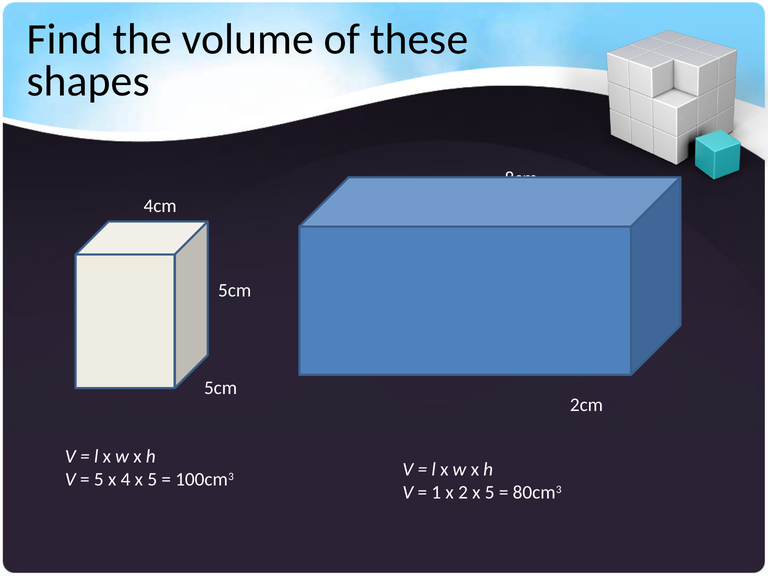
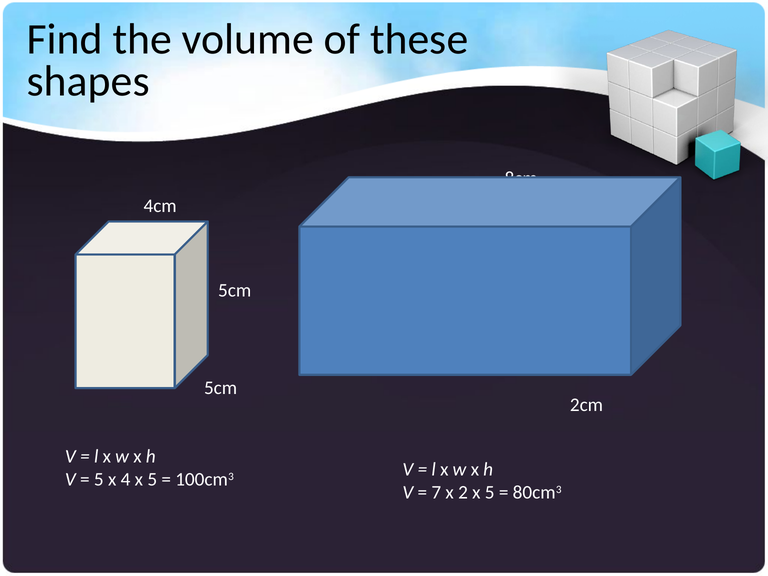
1: 1 -> 7 (436, 492)
